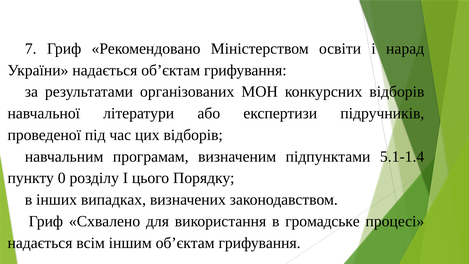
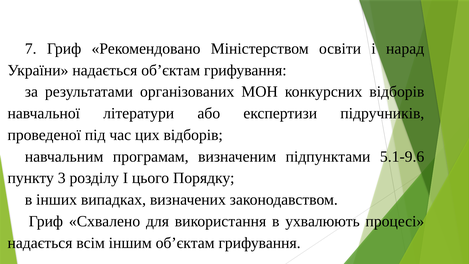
5.1-1.4: 5.1-1.4 -> 5.1-9.6 (402, 156)
0: 0 -> 3 (62, 178)
громадське: громадське -> ухвалюють (322, 221)
